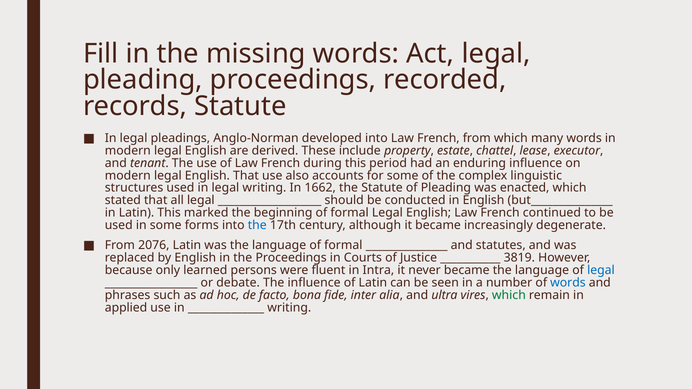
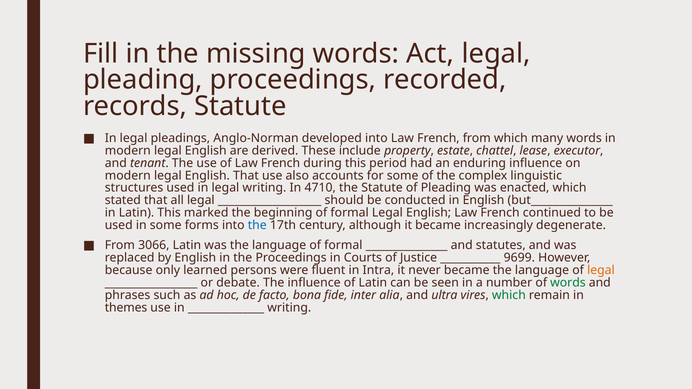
1662: 1662 -> 4710 (320, 188)
2076: 2076 -> 3066 (154, 246)
3819: 3819 -> 9699 (519, 258)
legal colour: blue -> orange (601, 270)
words colour: blue -> green (568, 283)
applied: applied -> themes (126, 308)
